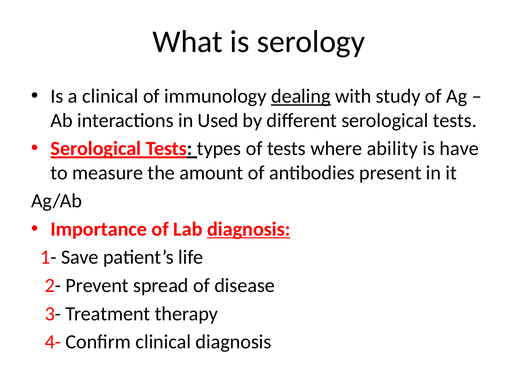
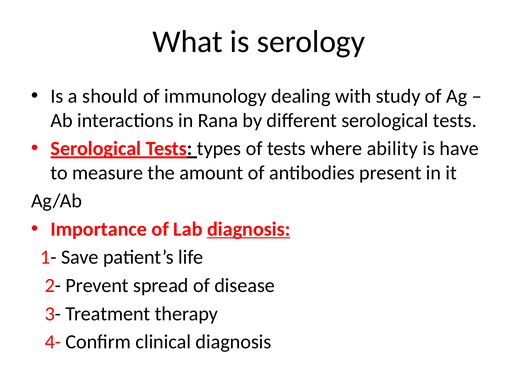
a clinical: clinical -> should (110, 96)
dealing underline: present -> none (301, 96)
Used: Used -> Rana (218, 121)
